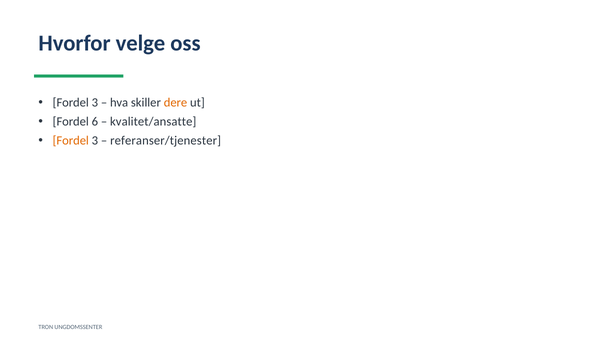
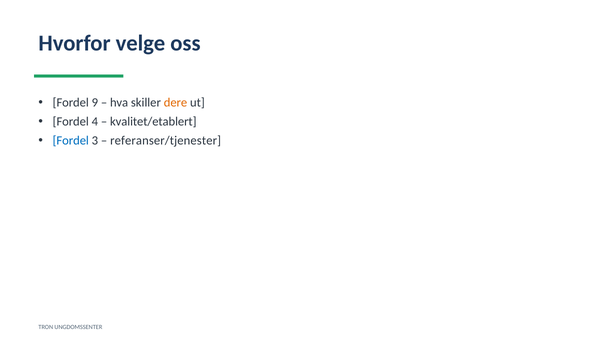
3: 3 -> 9 (95, 102)
6: 6 -> 4 (95, 121)
kvalitet/ansatte: kvalitet/ansatte -> kvalitet/etablert (153, 121)
Fordel colour: orange -> blue (71, 140)
